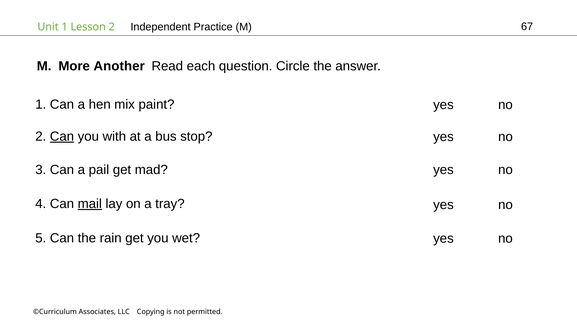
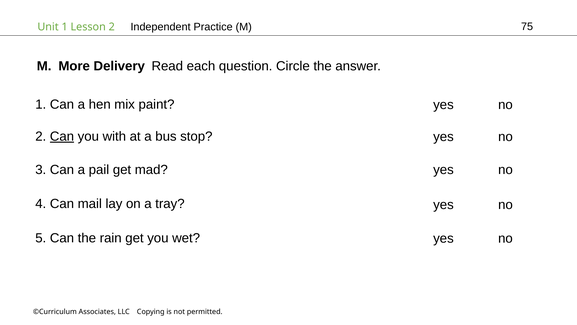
67: 67 -> 75 (527, 27)
Another: Another -> Delivery (119, 66)
mail underline: present -> none (90, 203)
